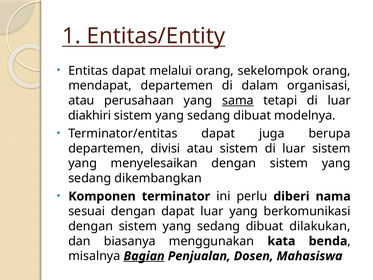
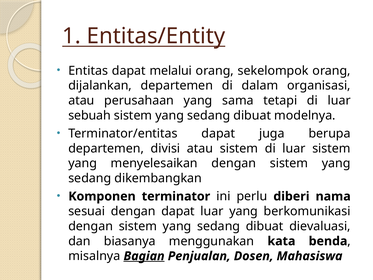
mendapat: mendapat -> dijalankan (100, 86)
sama underline: present -> none (238, 100)
diakhiri: diakhiri -> sebuah (90, 115)
dilakukan: dilakukan -> dievaluasi (320, 226)
